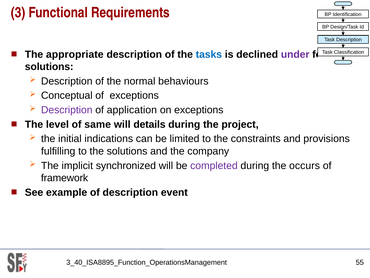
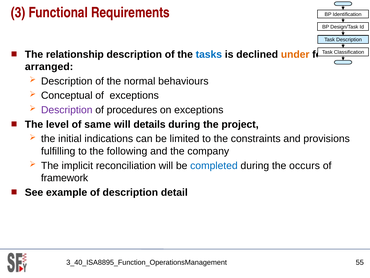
appropriate: appropriate -> relationship (75, 54)
under colour: purple -> orange (295, 54)
solutions: solutions -> arranged (49, 67)
application: application -> procedures (132, 110)
the solutions: solutions -> following (127, 151)
synchronized: synchronized -> reconciliation (126, 165)
completed colour: purple -> blue (214, 165)
event: event -> detail (174, 192)
